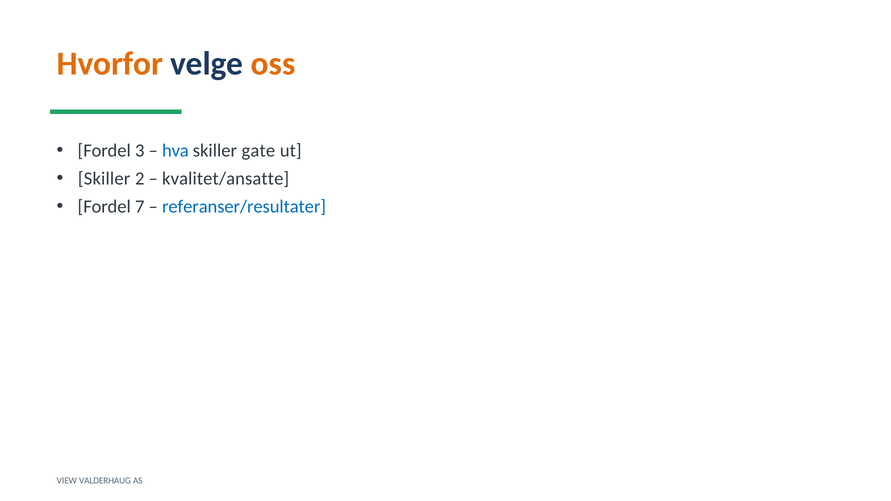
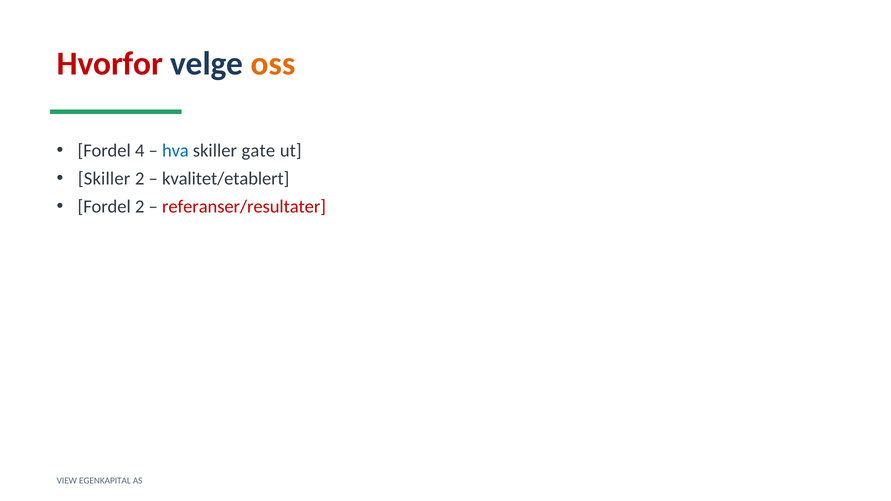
Hvorfor colour: orange -> red (110, 64)
3: 3 -> 4 (140, 151)
kvalitet/ansatte: kvalitet/ansatte -> kvalitet/etablert (226, 179)
Fordel 7: 7 -> 2 (140, 207)
referanser/resultater colour: blue -> red (244, 207)
VALDERHAUG: VALDERHAUG -> EGENKAPITAL (105, 481)
